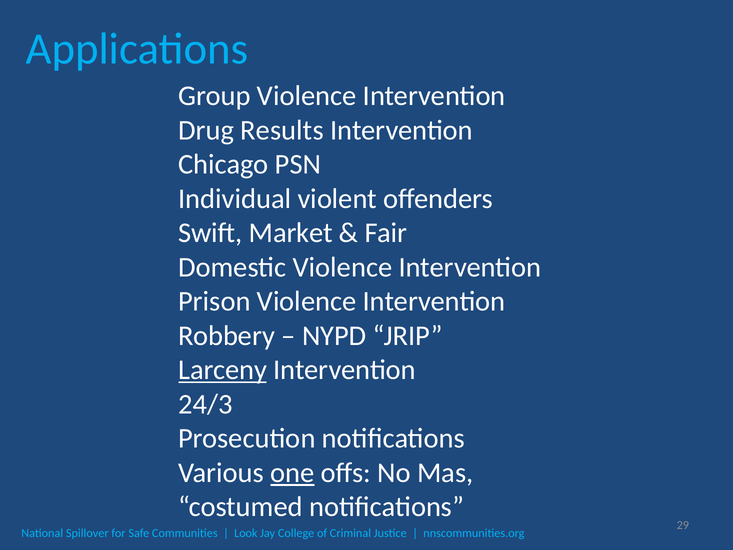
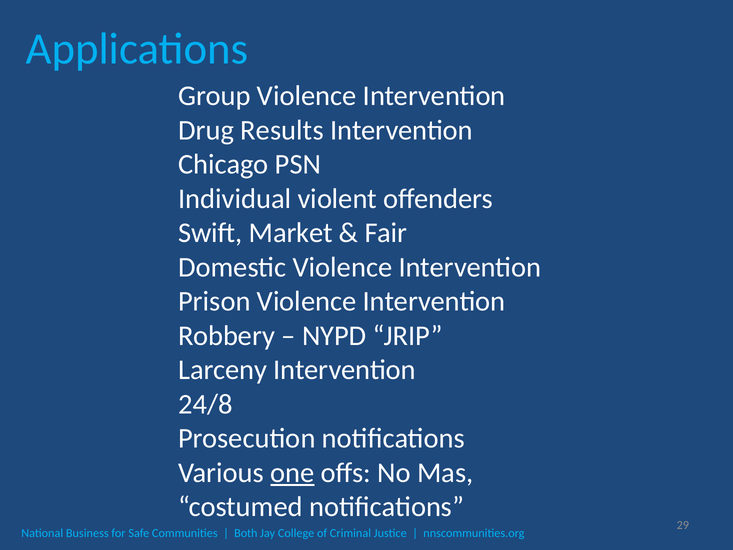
Larceny underline: present -> none (223, 370)
24/3: 24/3 -> 24/8 (205, 404)
Spillover: Spillover -> Business (87, 533)
Look: Look -> Both (246, 533)
